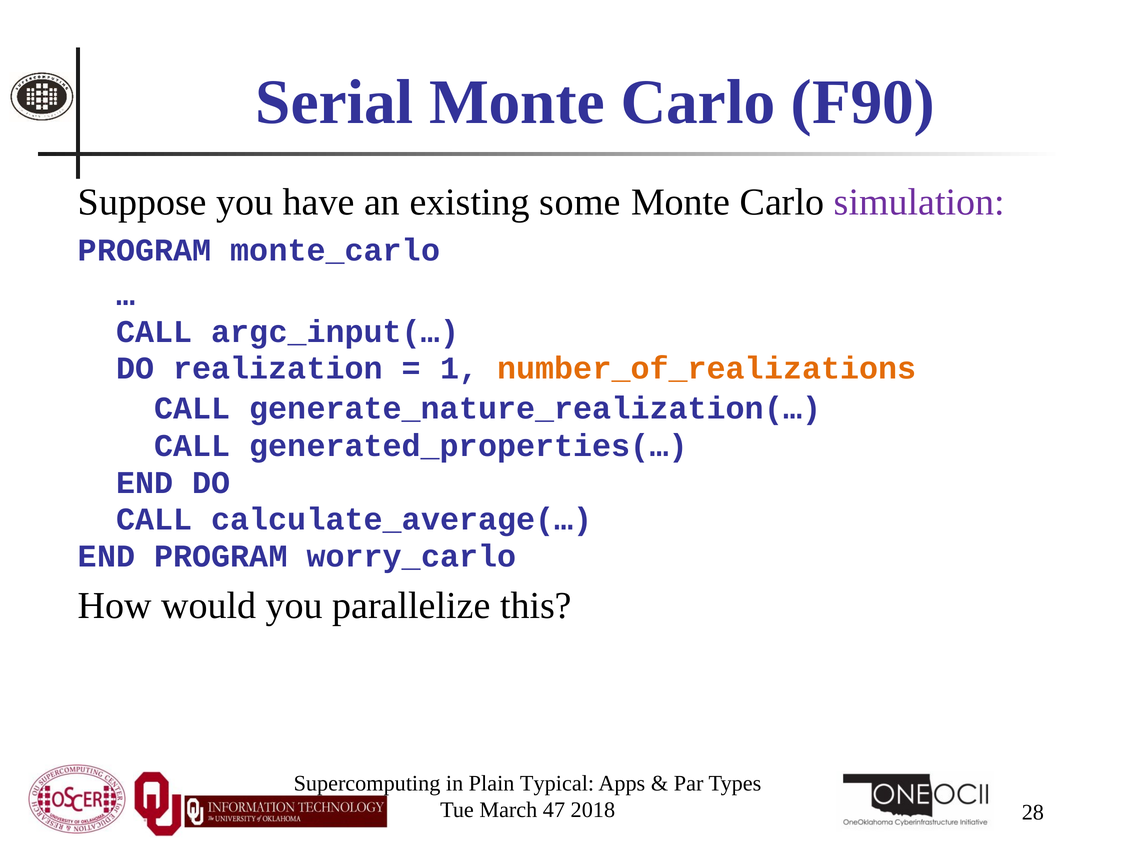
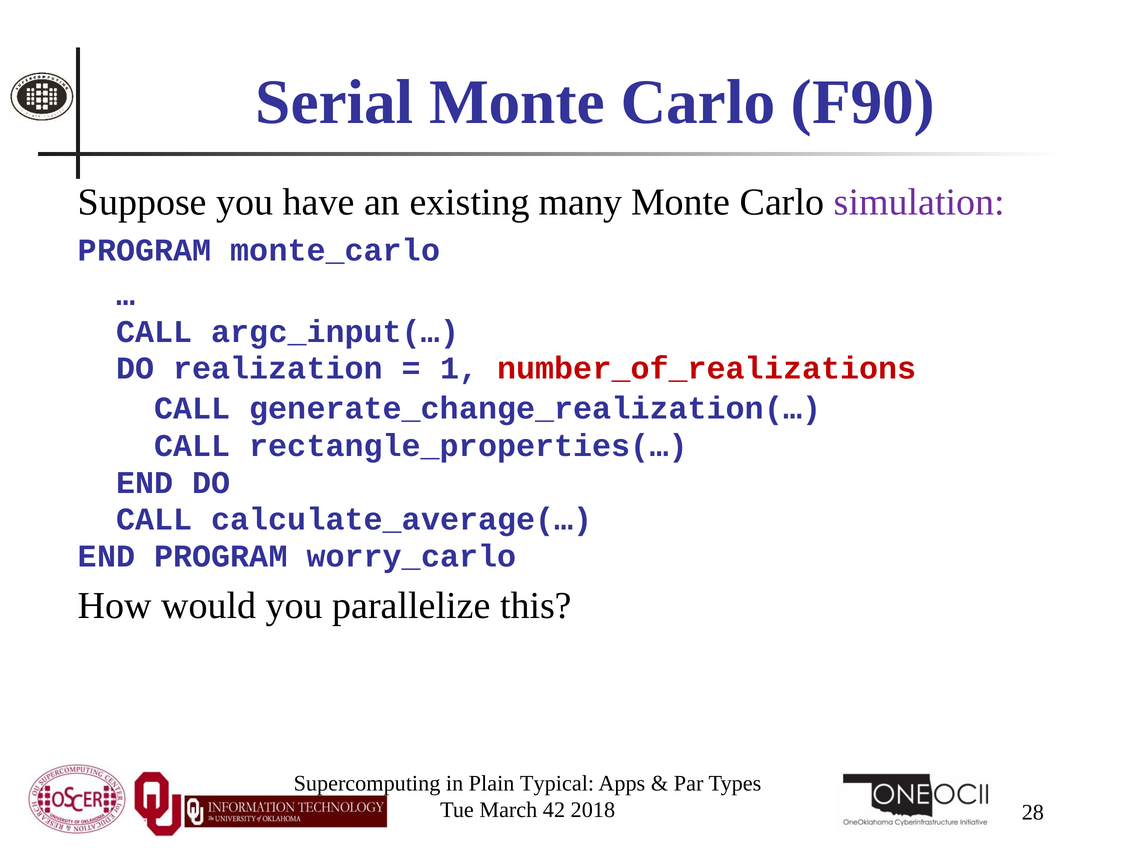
some: some -> many (581, 202)
number_of_realizations colour: orange -> red (707, 368)
generate_nature_realization(…: generate_nature_realization(… -> generate_change_realization(… (535, 408)
generated_properties(…: generated_properties(… -> rectangle_properties(… (468, 446)
47: 47 -> 42 (554, 810)
